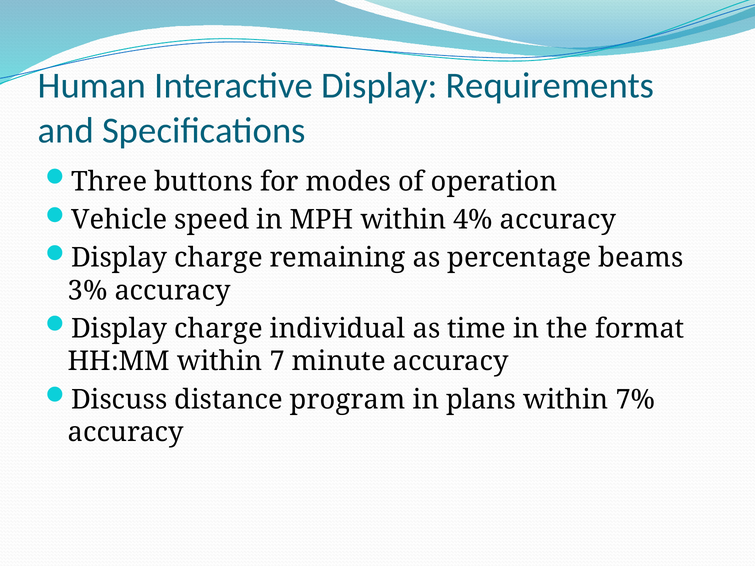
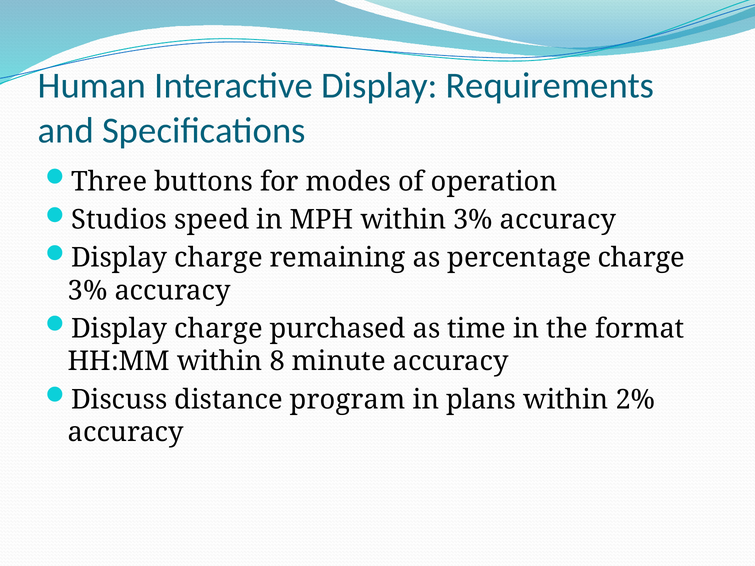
Vehicle: Vehicle -> Studios (119, 220)
within 4%: 4% -> 3% (473, 220)
percentage beams: beams -> charge (641, 258)
individual: individual -> purchased (338, 329)
7: 7 -> 8 (277, 362)
7%: 7% -> 2% (635, 400)
